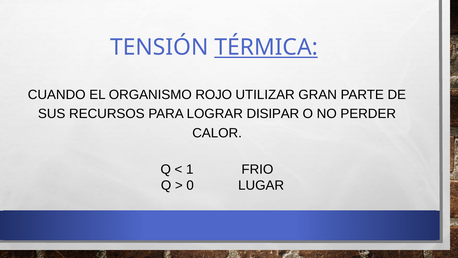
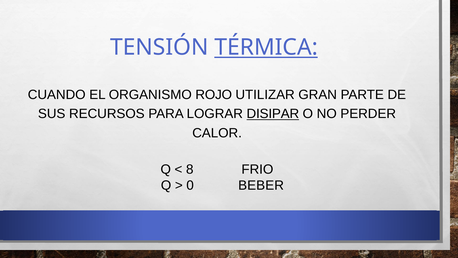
DISIPAR underline: none -> present (273, 114)
1: 1 -> 8 (190, 169)
LUGAR: LUGAR -> BEBER (261, 185)
